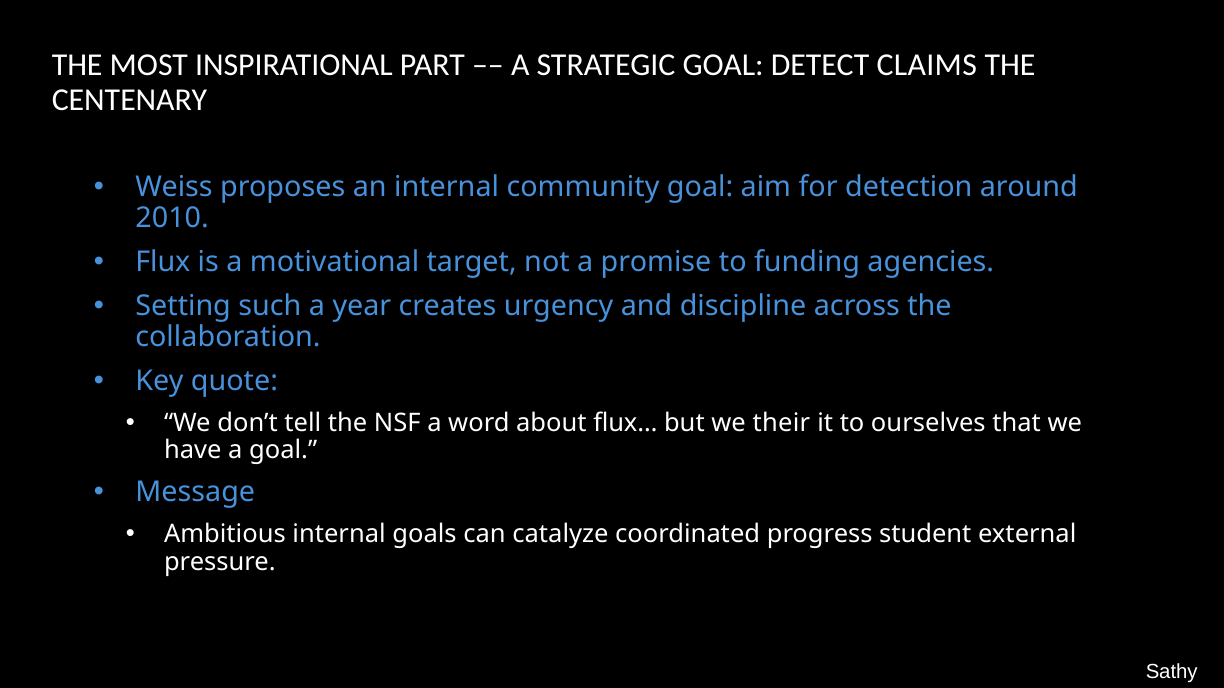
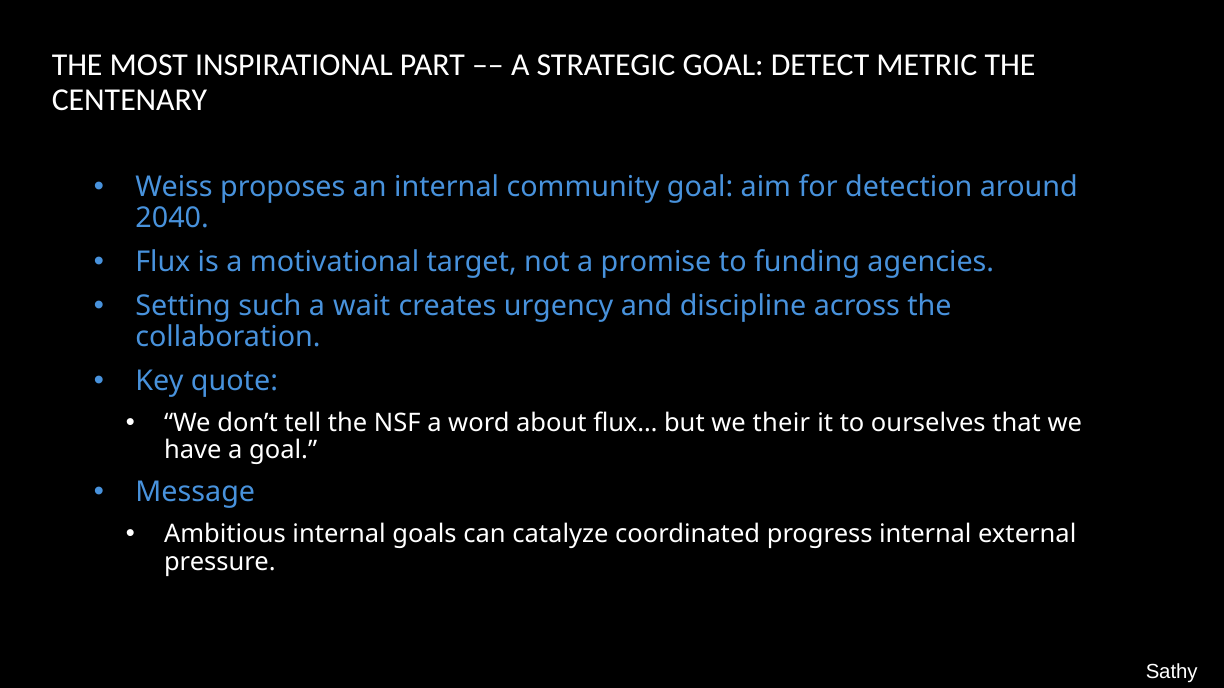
CLAIMS: CLAIMS -> METRIC (927, 65)
2010: 2010 -> 2040 (172, 218)
year: year -> wait (362, 306)
progress student: student -> internal (925, 535)
